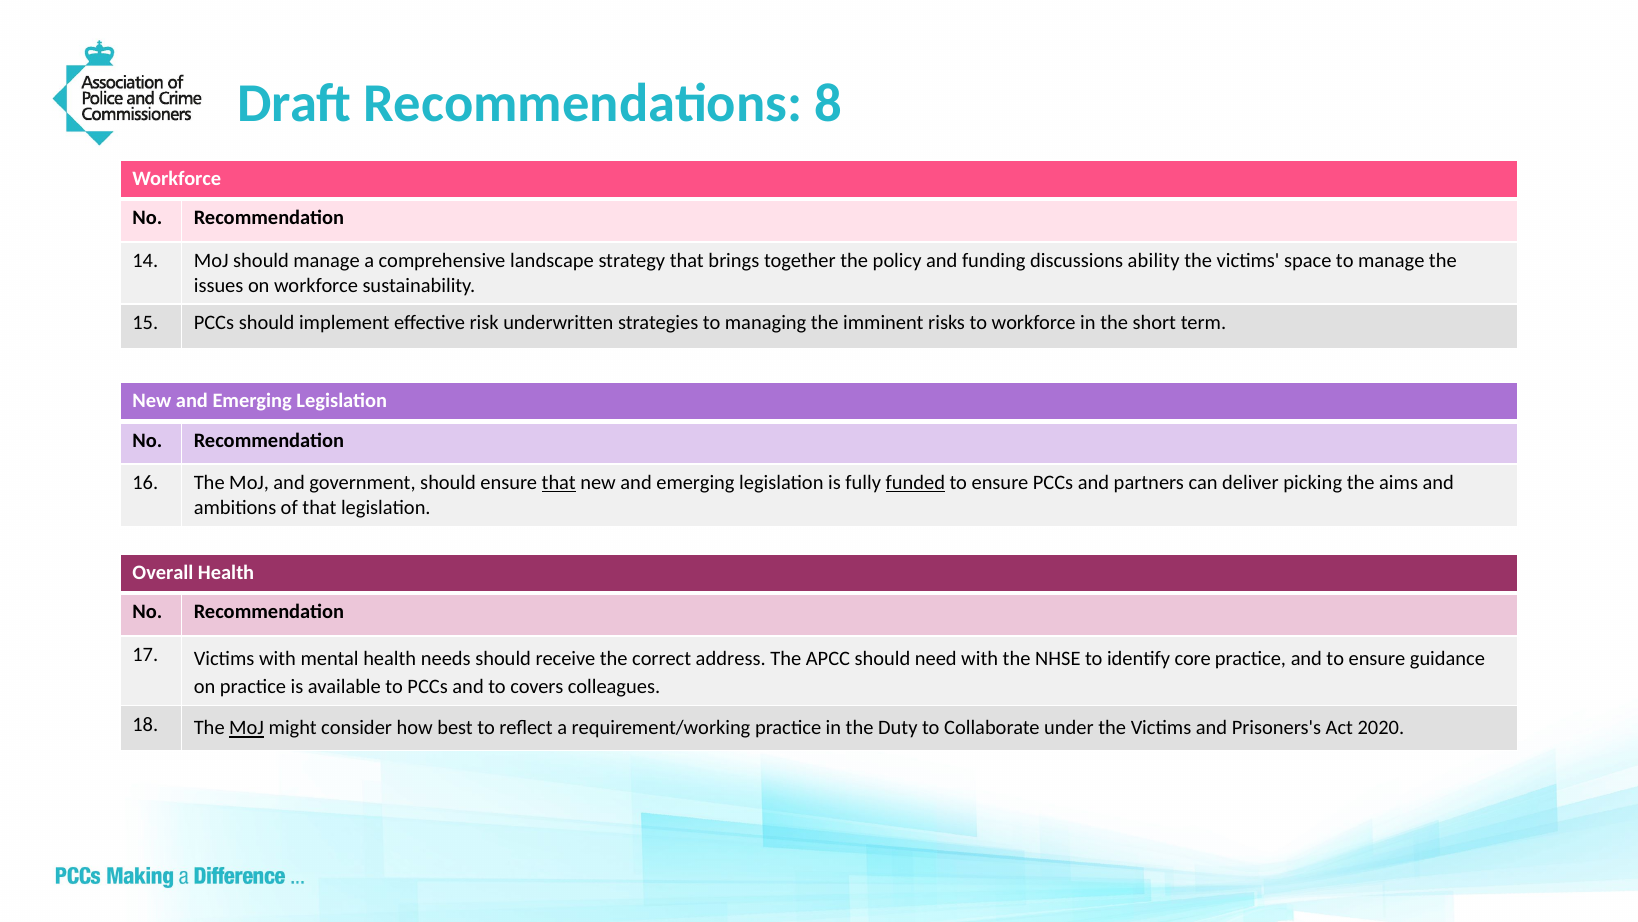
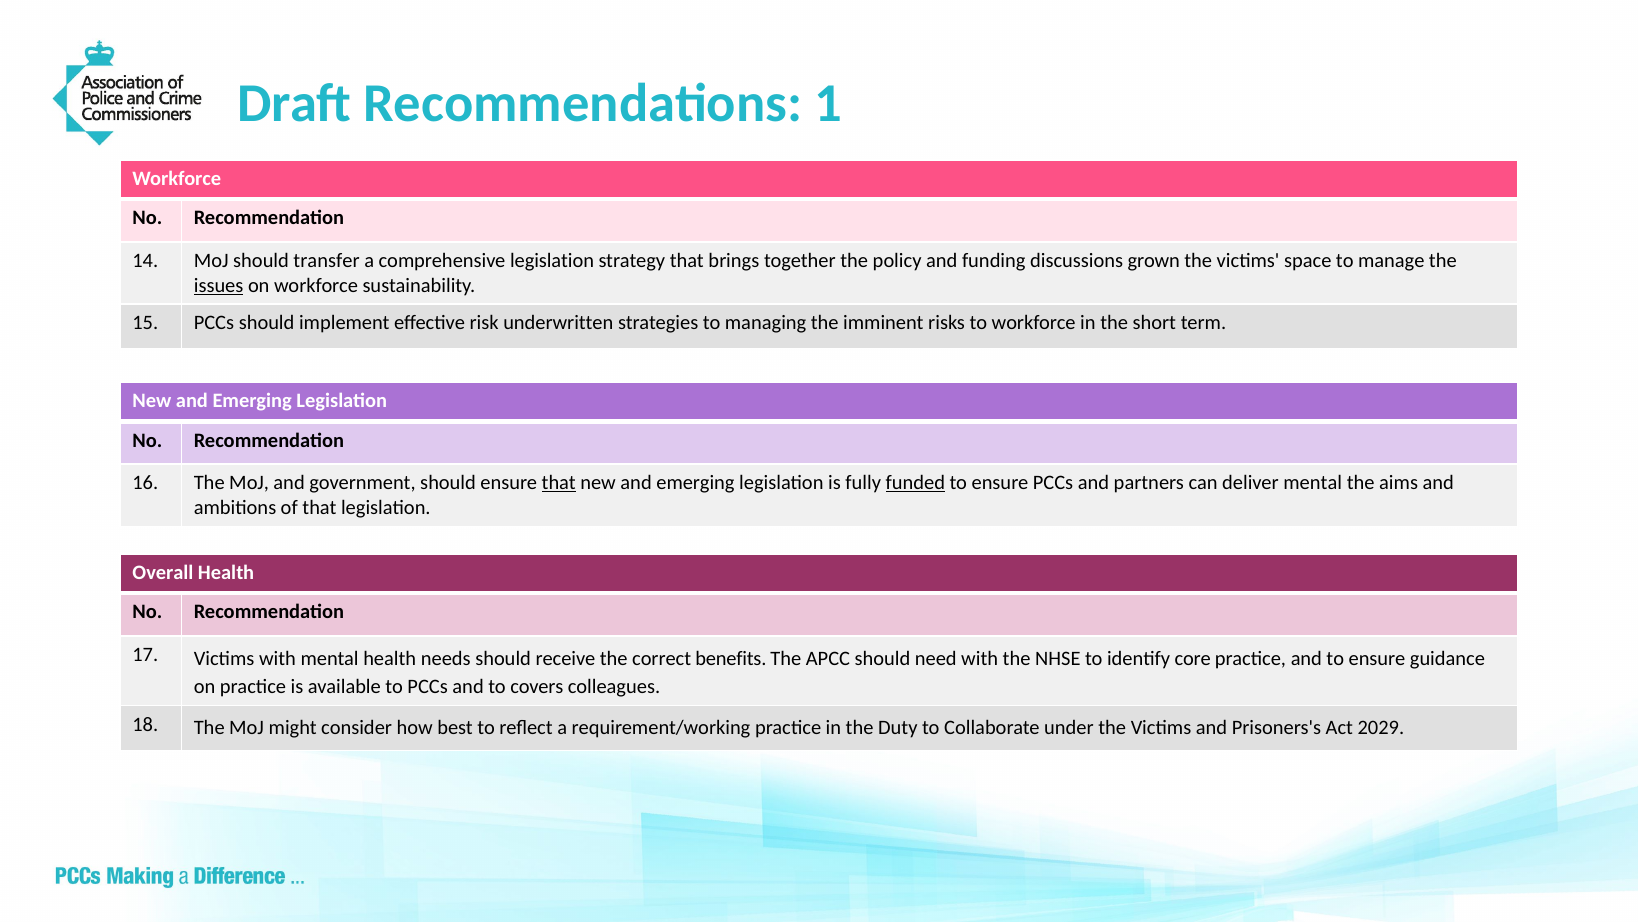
8: 8 -> 1 (829, 103)
should manage: manage -> transfer (327, 260)
comprehensive landscape: landscape -> legislation (552, 260)
ability: ability -> grown (1154, 260)
issues underline: none -> present (219, 285)
deliver picking: picking -> mental (1313, 483)
address: address -> benefits (731, 658)
MoJ underline: present -> none (247, 728)
2020: 2020 -> 2029 (1381, 728)
